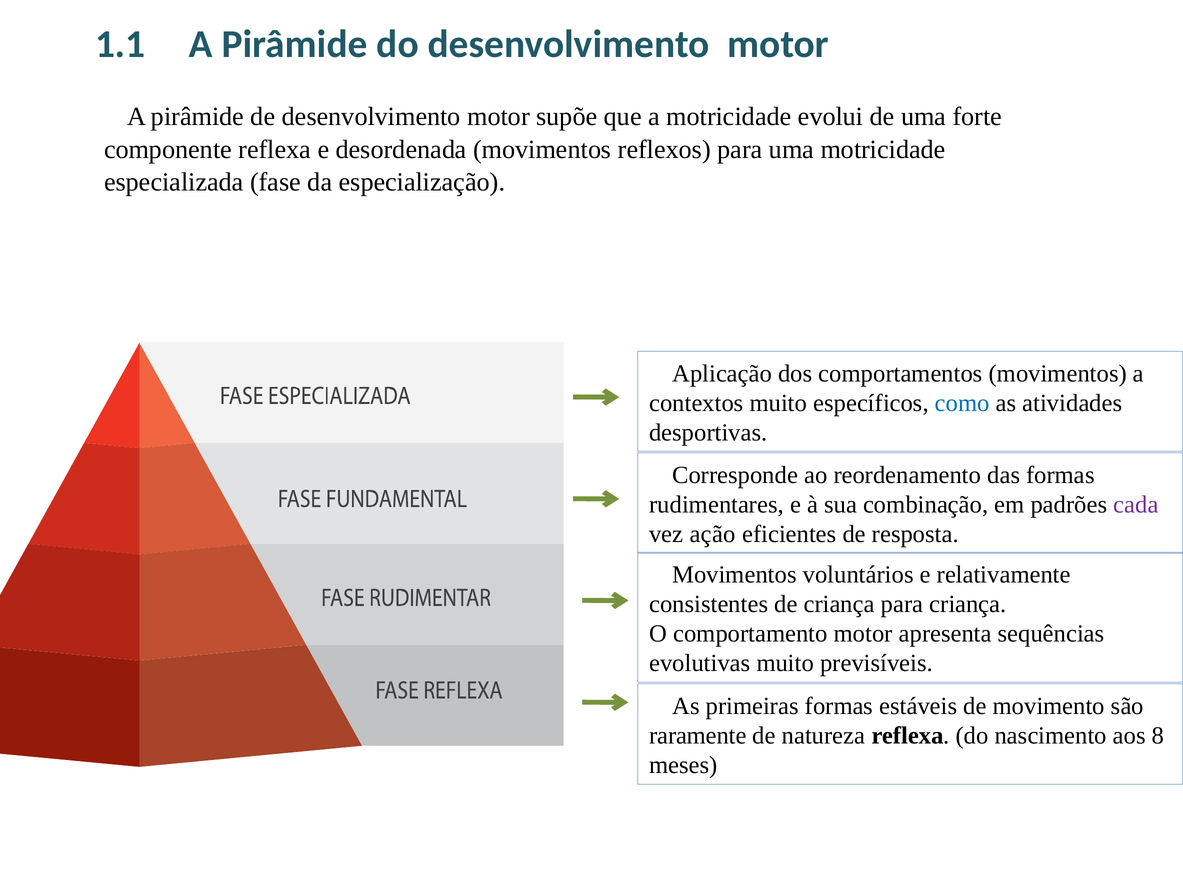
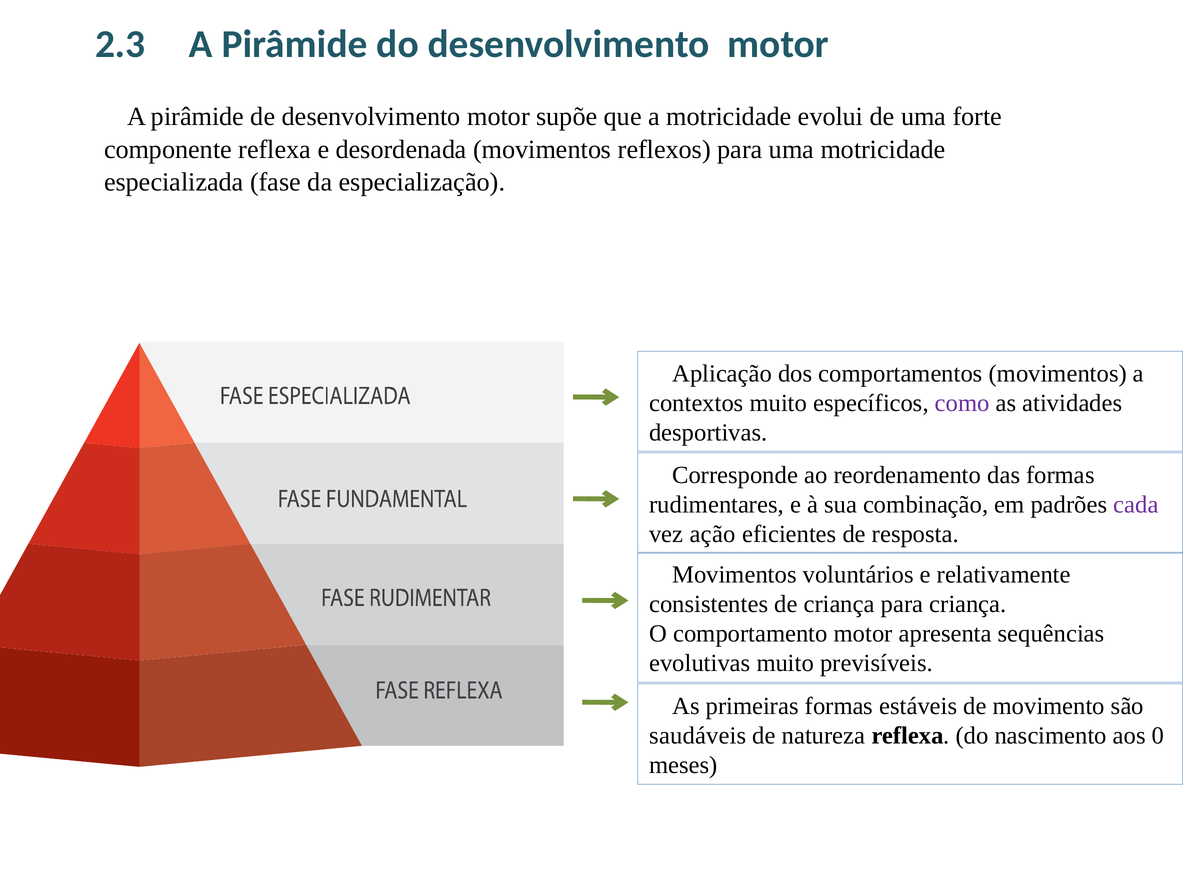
1.1: 1.1 -> 2.3 (120, 44)
como colour: blue -> purple (962, 403)
raramente: raramente -> saudáveis (698, 736)
8: 8 -> 0 (1158, 736)
